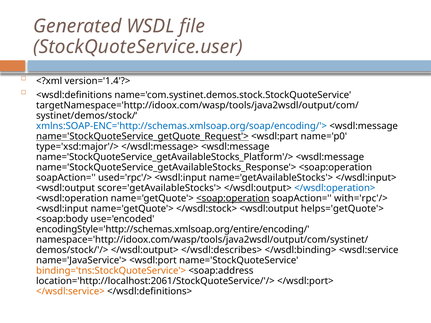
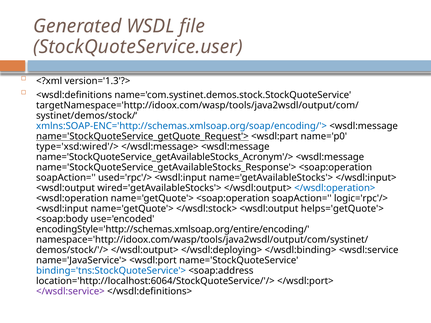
version='1.4'?>: version='1.4'?> -> version='1.3'?> (97, 81)
type='xsd:major'/>: type='xsd:major'/> -> type='xsd:wired'/> (77, 147)
name='StockQuoteService_getAvailableStocks_Platform'/>: name='StockQuoteService_getAvailableStocks_Platform'/> -> name='StockQuoteService_getAvailableStocks_Acronym'/> (165, 157)
score='getAvailableStocks'>: score='getAvailableStocks'> -> wired='getAvailableStocks'> (159, 188)
<soap:operation underline: present -> none (233, 198)
with='rpc'/>: with='rpc'/> -> logic='rpc'/> (361, 198)
</wsdl:describes>: </wsdl:describes> -> </wsdl:deploying> (222, 250)
binding='tns:StockQuoteService'> colour: orange -> blue (111, 271)
location='http://localhost:2061/StockQuoteService/'/>: location='http://localhost:2061/StockQuoteService/'/> -> location='http://localhost:6064/StockQuoteService/'/> (155, 281)
</wsdl:service> colour: orange -> purple (70, 291)
